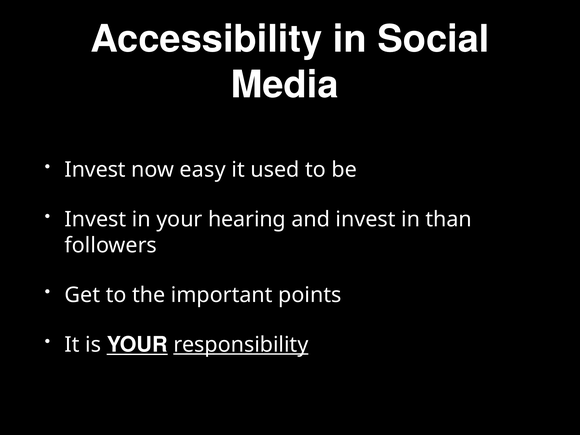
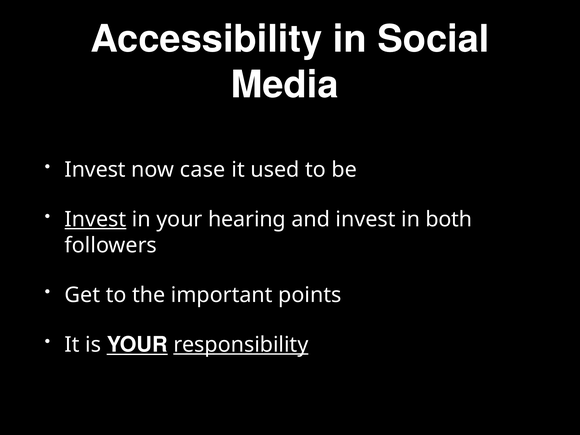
easy: easy -> case (203, 170)
Invest underline: none -> present (95, 220)
than: than -> both (449, 220)
